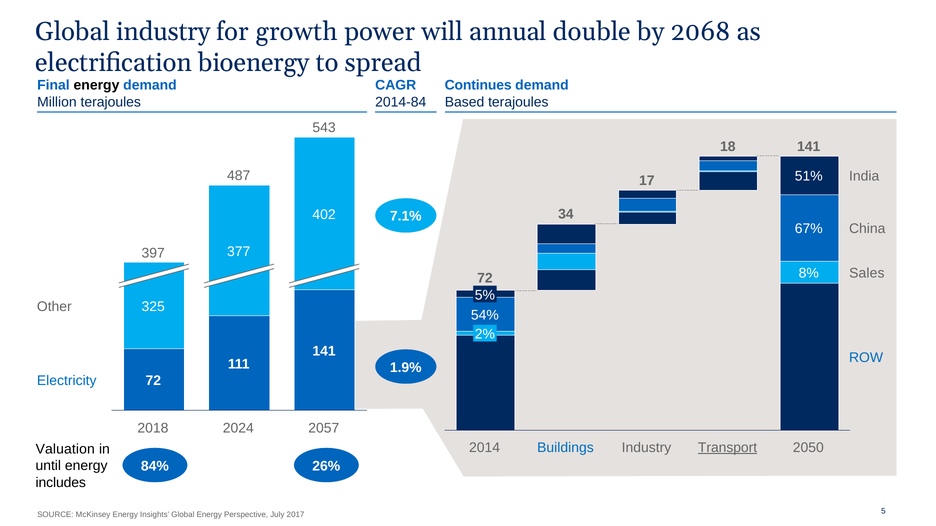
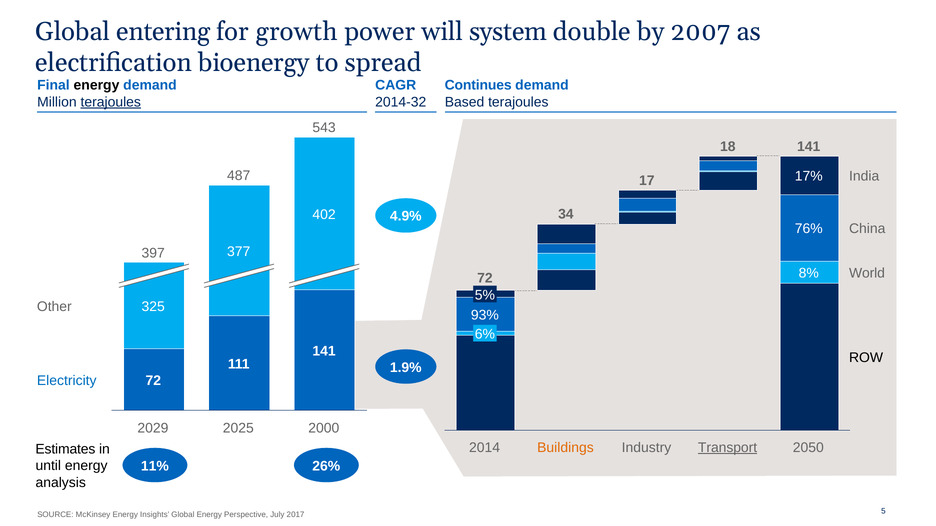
Global industry: industry -> entering (163, 32)
annual: annual -> system (508, 32)
2068: 2068 -> 2007 (700, 32)
terajoules underline: none -> present (111, 102)
2014-84: 2014-84 -> 2014-32 (401, 102)
51%: 51% -> 17% (809, 176)
7.1%: 7.1% -> 4.9% (406, 217)
67%: 67% -> 76% (809, 229)
Sales: Sales -> World (867, 273)
54%: 54% -> 93% (485, 315)
2%: 2% -> 6% (485, 334)
ROW colour: blue -> black (866, 358)
2018: 2018 -> 2029 (153, 429)
2024: 2024 -> 2025 (238, 429)
2057: 2057 -> 2000 (324, 429)
Buildings colour: blue -> orange (565, 448)
Valuation: Valuation -> Estimates (65, 450)
84%: 84% -> 11% (155, 466)
includes: includes -> analysis (61, 483)
